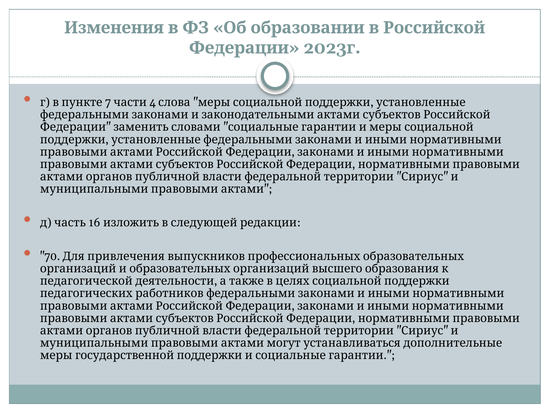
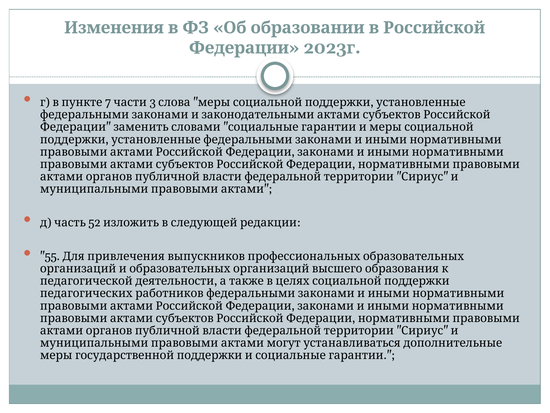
4: 4 -> 3 (153, 102)
16: 16 -> 52 (95, 222)
70: 70 -> 55 (50, 256)
